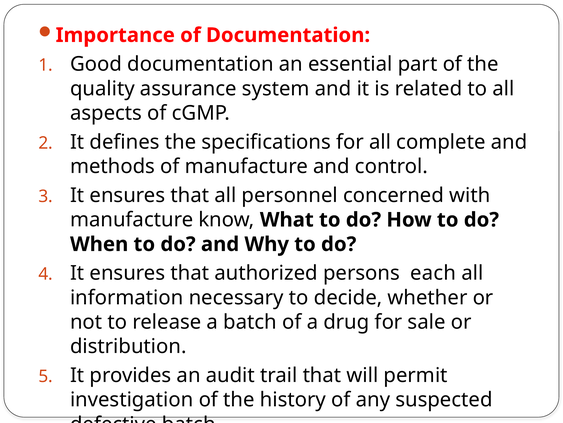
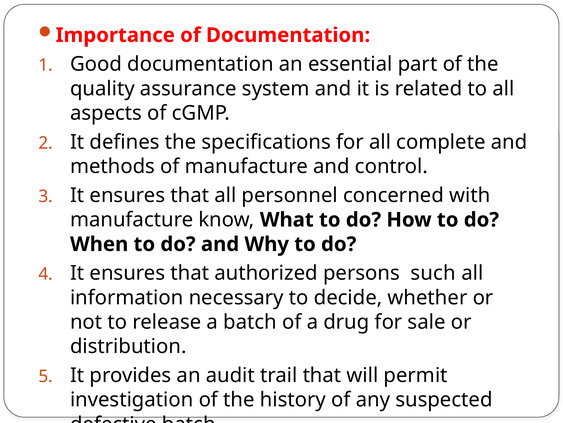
each: each -> such (433, 273)
